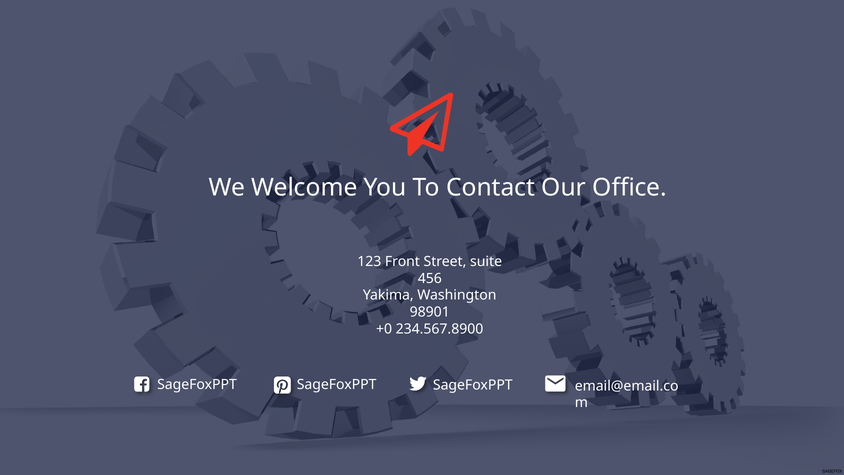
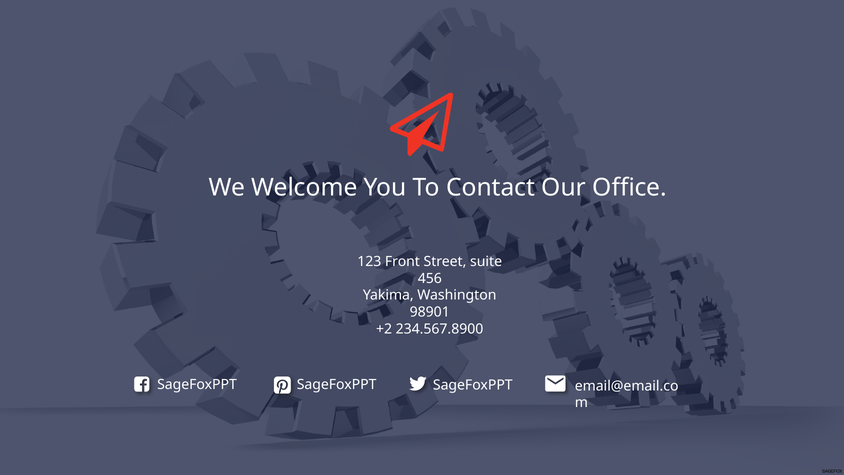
+0: +0 -> +2 (384, 329)
